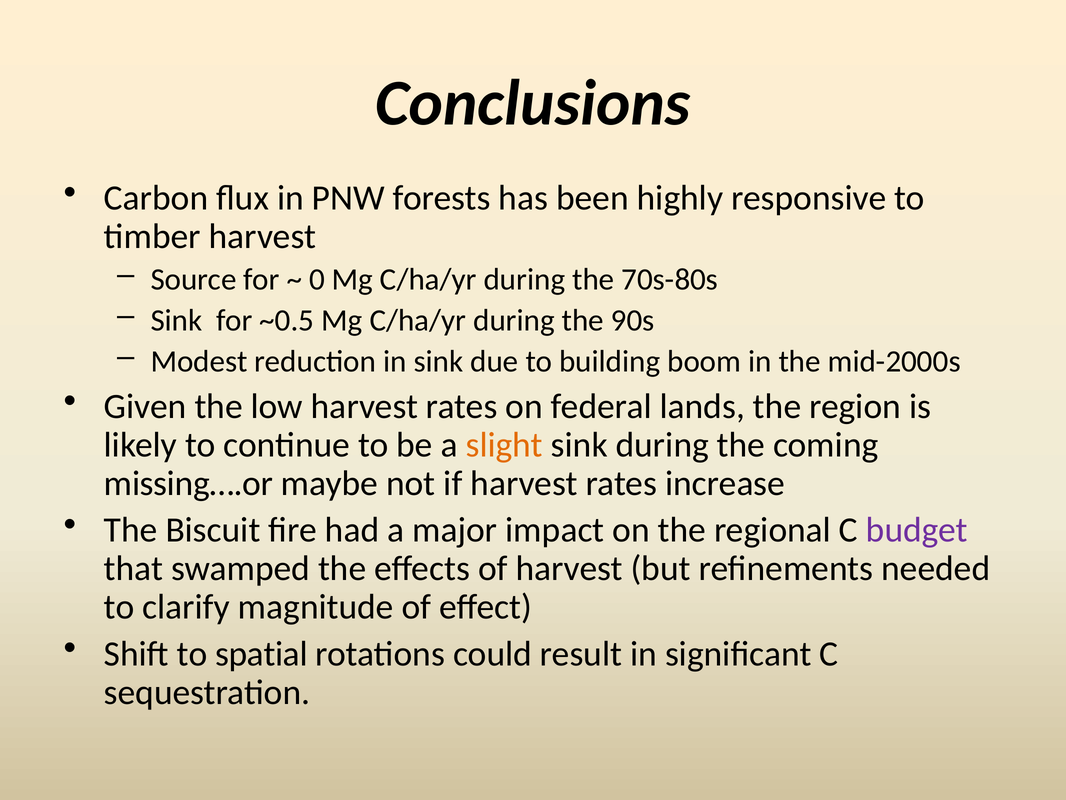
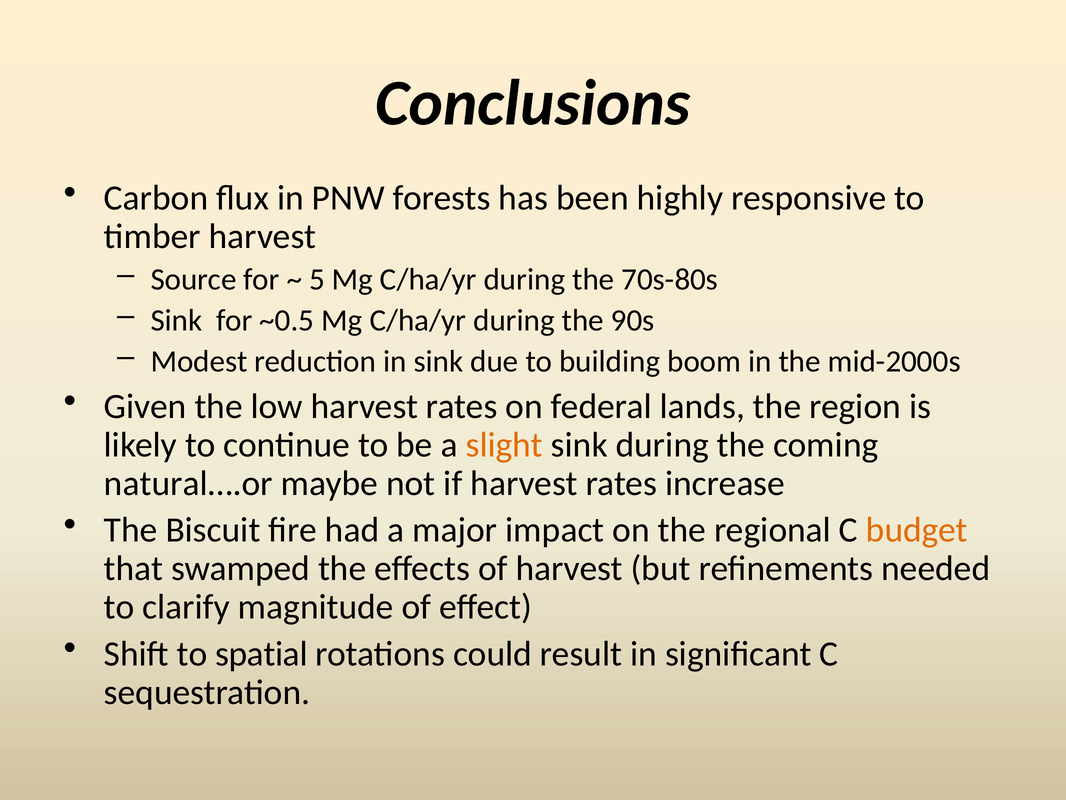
0: 0 -> 5 (317, 279)
missing….or: missing….or -> natural….or (188, 483)
budget colour: purple -> orange (917, 530)
